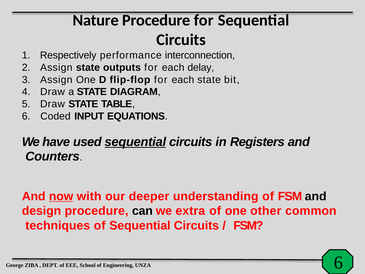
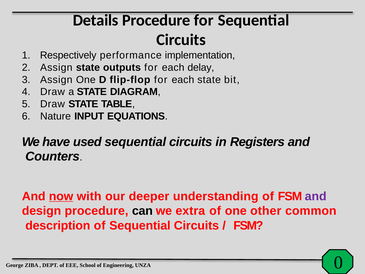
Nature: Nature -> Details (96, 20)
interconnection: interconnection -> implementation (200, 55)
Coded: Coded -> Nature (56, 116)
sequential underline: present -> none (135, 142)
and colour: black -> purple (316, 196)
techniques: techniques -> description (58, 225)
UNZA 6: 6 -> 0 (339, 262)
